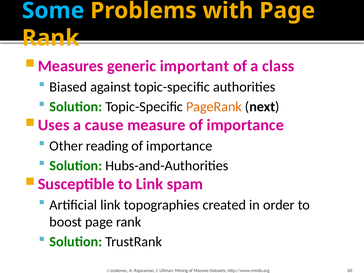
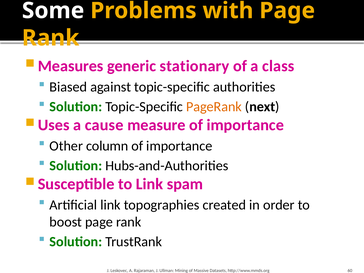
Some colour: light blue -> white (53, 11)
important: important -> stationary (194, 66)
reading: reading -> column (107, 146)
